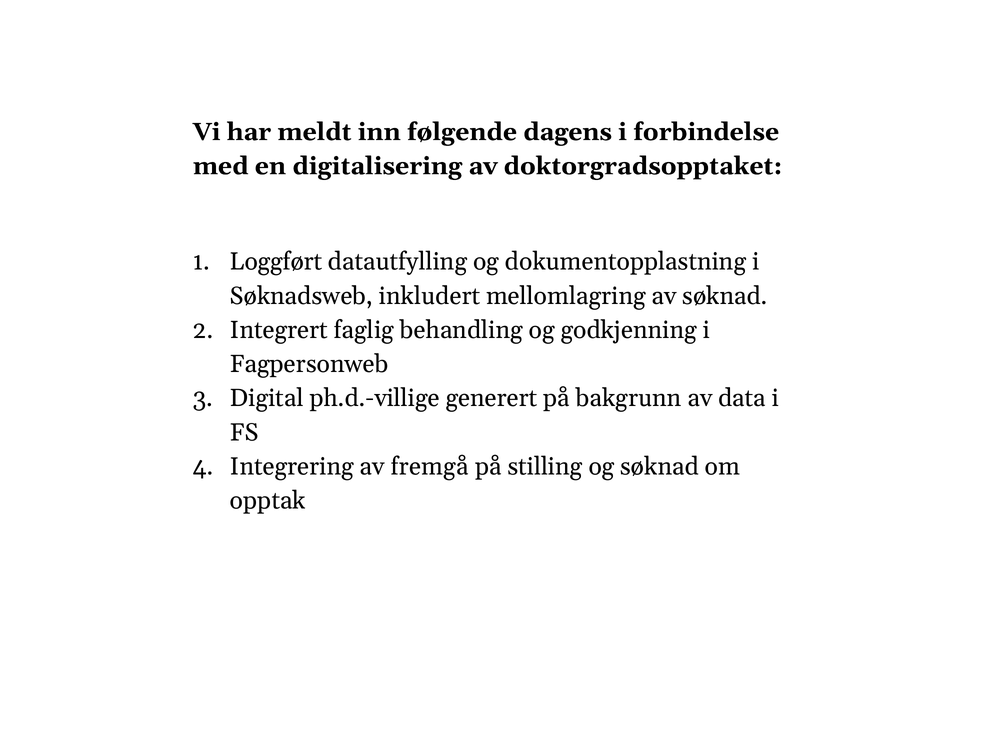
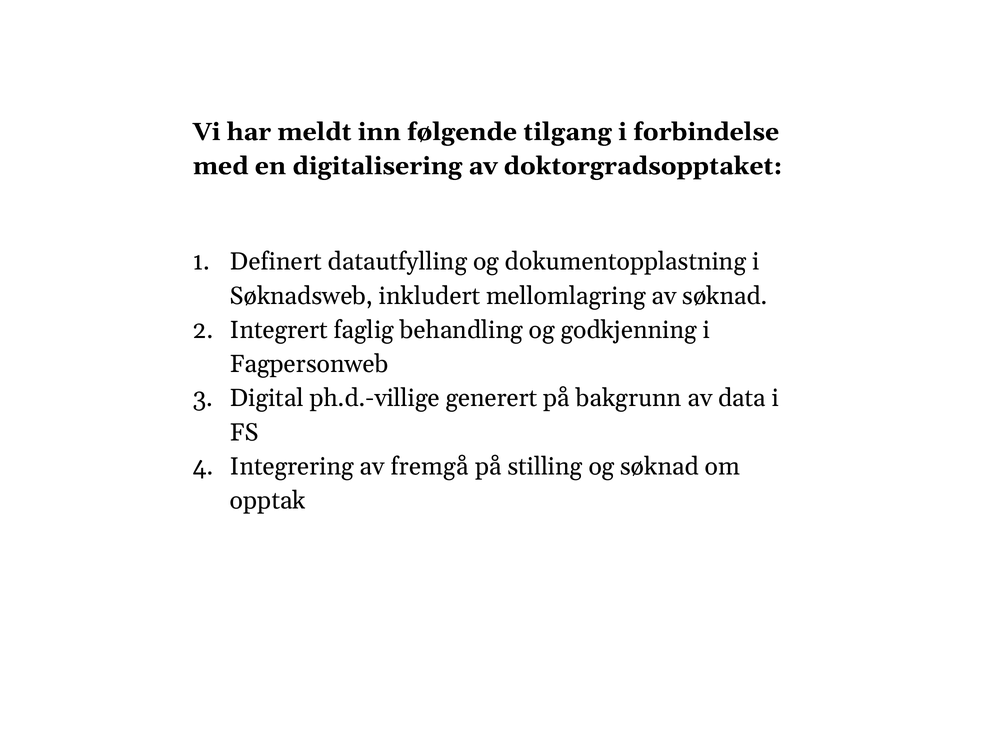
dagens: dagens -> tilgang (567, 132)
Loggført: Loggført -> Definert (276, 262)
